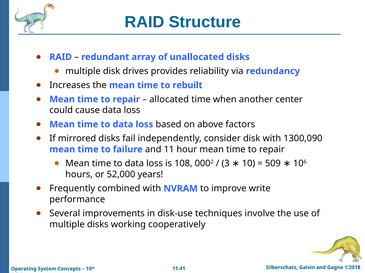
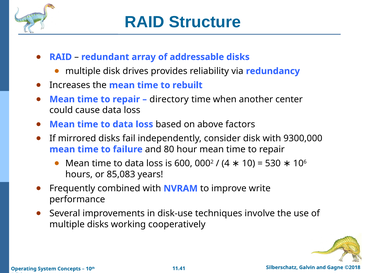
unallocated: unallocated -> addressable (197, 57)
allocated: allocated -> directory (169, 100)
1300,090: 1300,090 -> 9300,000 (303, 139)
11: 11 -> 80 (169, 150)
108: 108 -> 600 (183, 164)
3: 3 -> 4 (226, 164)
509: 509 -> 530 (273, 164)
52,000: 52,000 -> 85,083 (121, 175)
